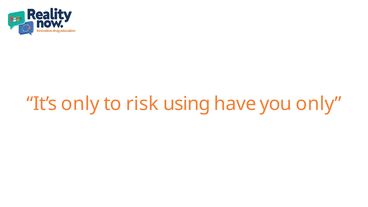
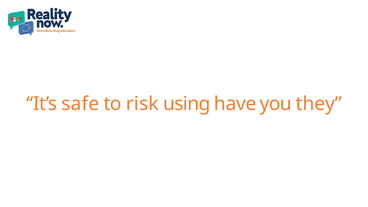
It’s only: only -> safe (80, 104)
you only: only -> they (319, 104)
